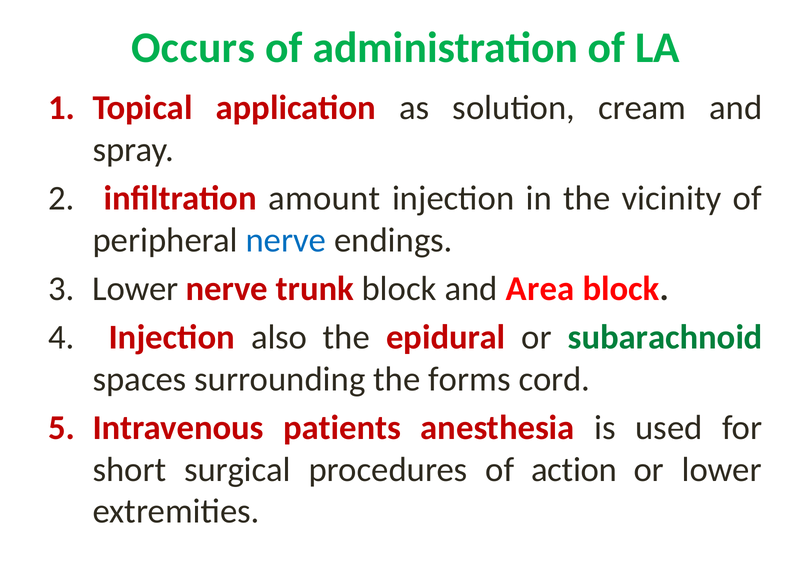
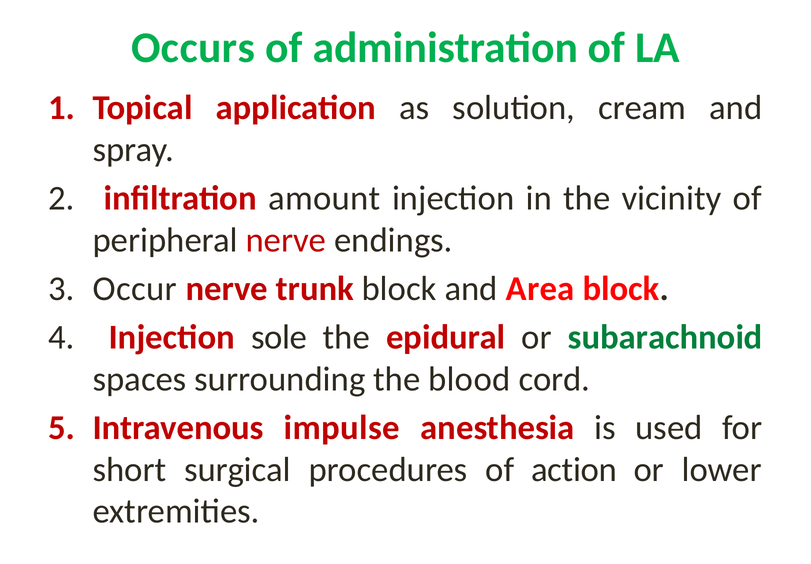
nerve colour: blue -> red (286, 240)
Lower: Lower -> Occur (135, 289)
also: also -> sole (279, 337)
forms: forms -> blood (469, 379)
patients: patients -> impulse (342, 428)
